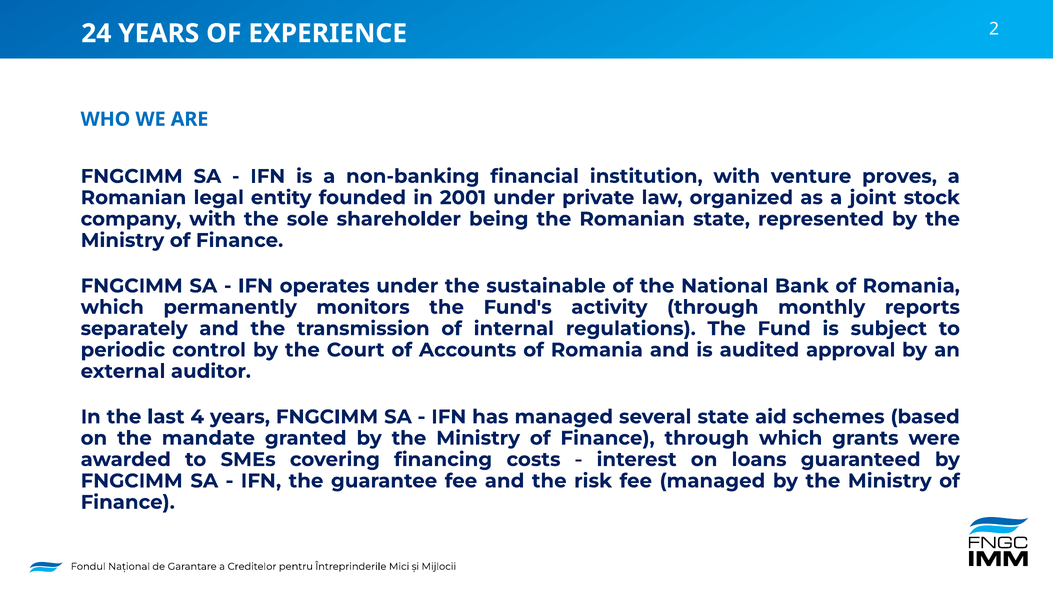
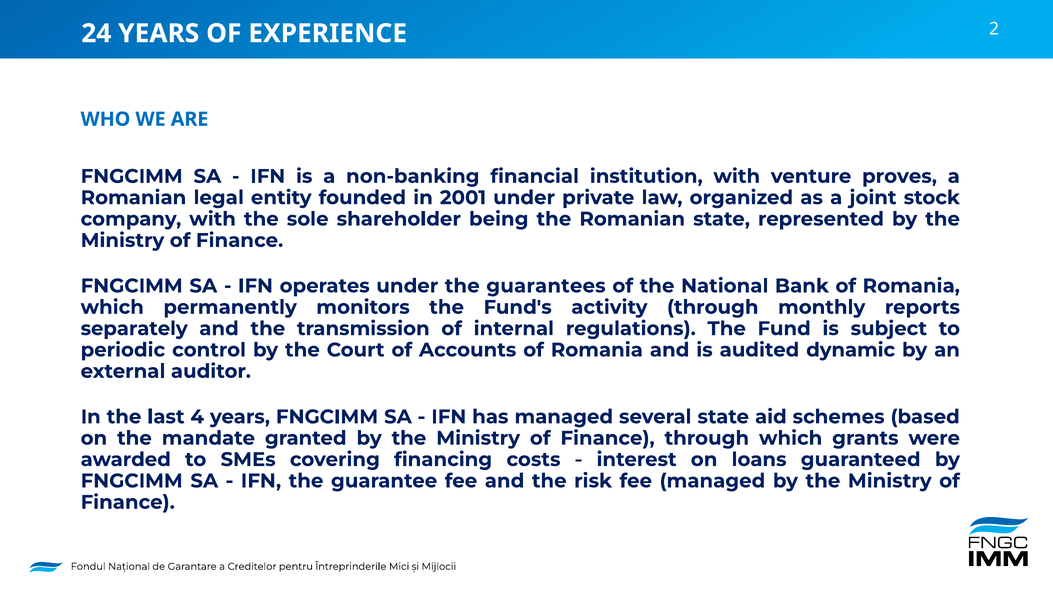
sustainable: sustainable -> guarantees (546, 286)
approval: approval -> dynamic (851, 350)
